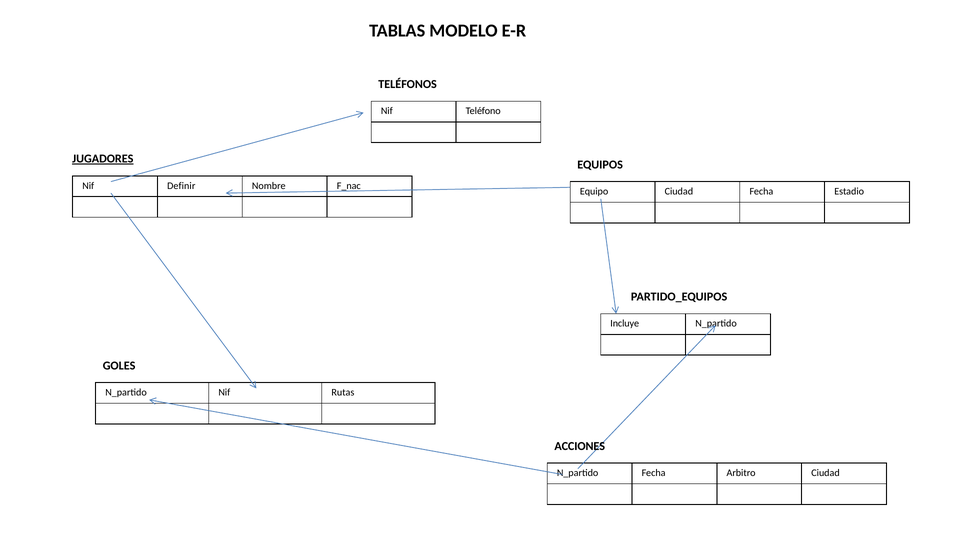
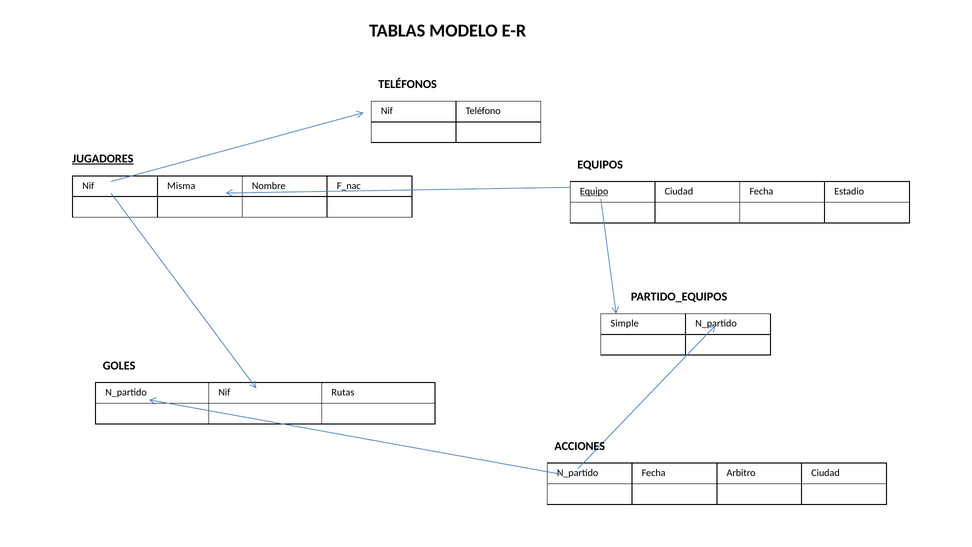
Definir: Definir -> Misma (181, 186)
Equipo underline: none -> present (594, 191)
Incluye: Incluye -> Simple (625, 323)
